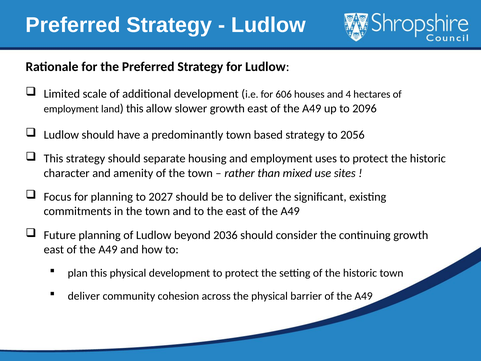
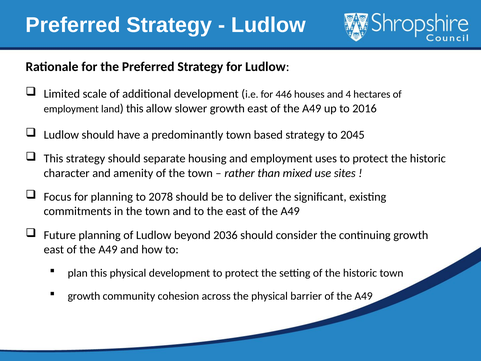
606: 606 -> 446 (284, 94)
2096: 2096 -> 2016 (365, 108)
2056: 2056 -> 2045 (352, 135)
2027: 2027 -> 2078 (161, 197)
deliver: deliver -> growth (84, 296)
